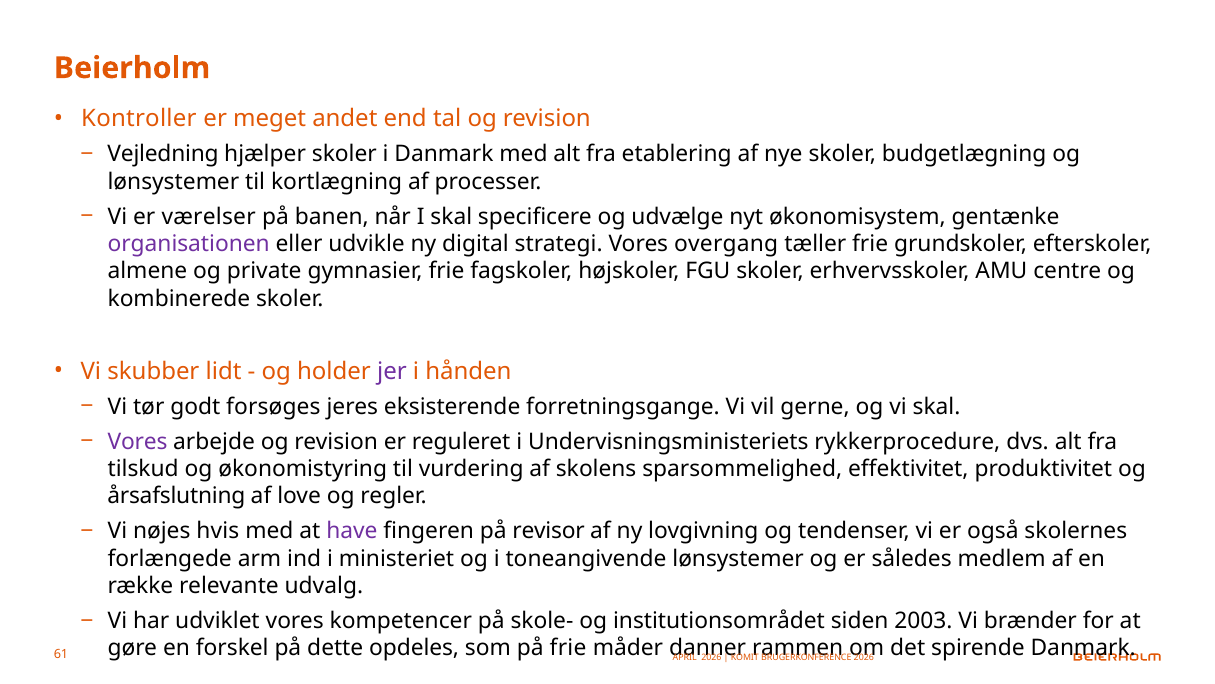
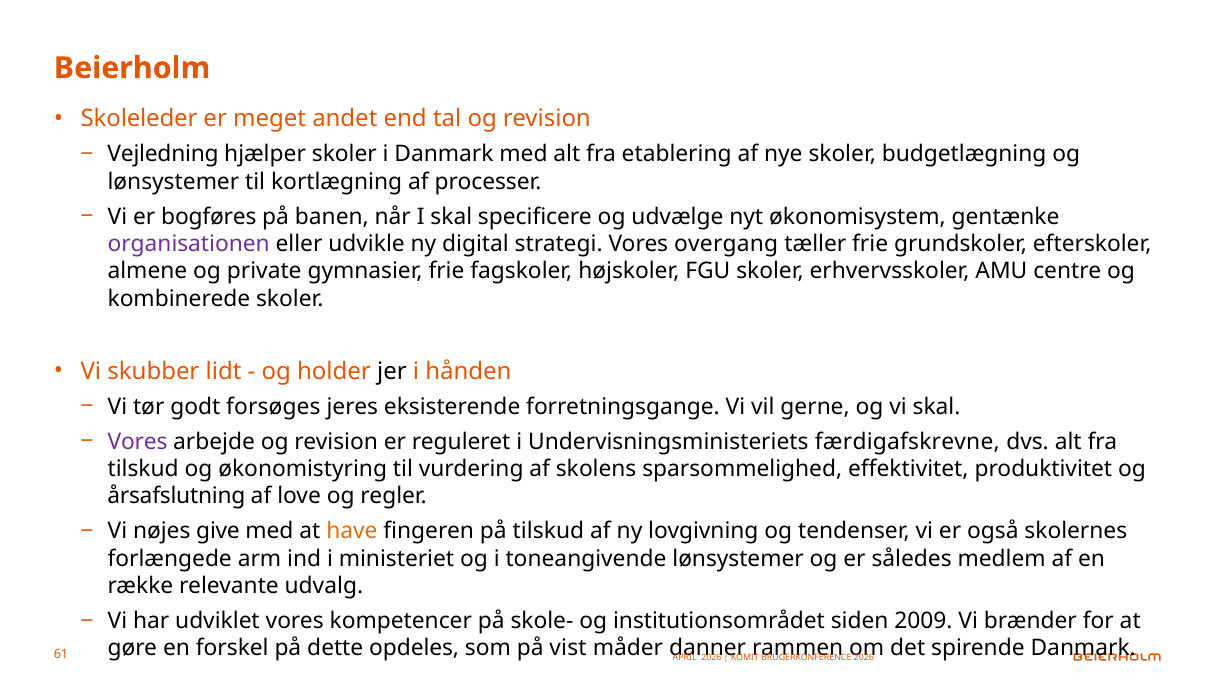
Kontroller: Kontroller -> Skoleleder (139, 119)
værelser: værelser -> bogføres (209, 217)
jer colour: purple -> black (392, 371)
rykkerprocedure: rykkerprocedure -> færdigafskrevne (907, 441)
hvis: hvis -> give (218, 531)
have colour: purple -> orange (352, 531)
på revisor: revisor -> tilskud (548, 531)
2003: 2003 -> 2009 (924, 621)
på frie: frie -> vist (568, 648)
